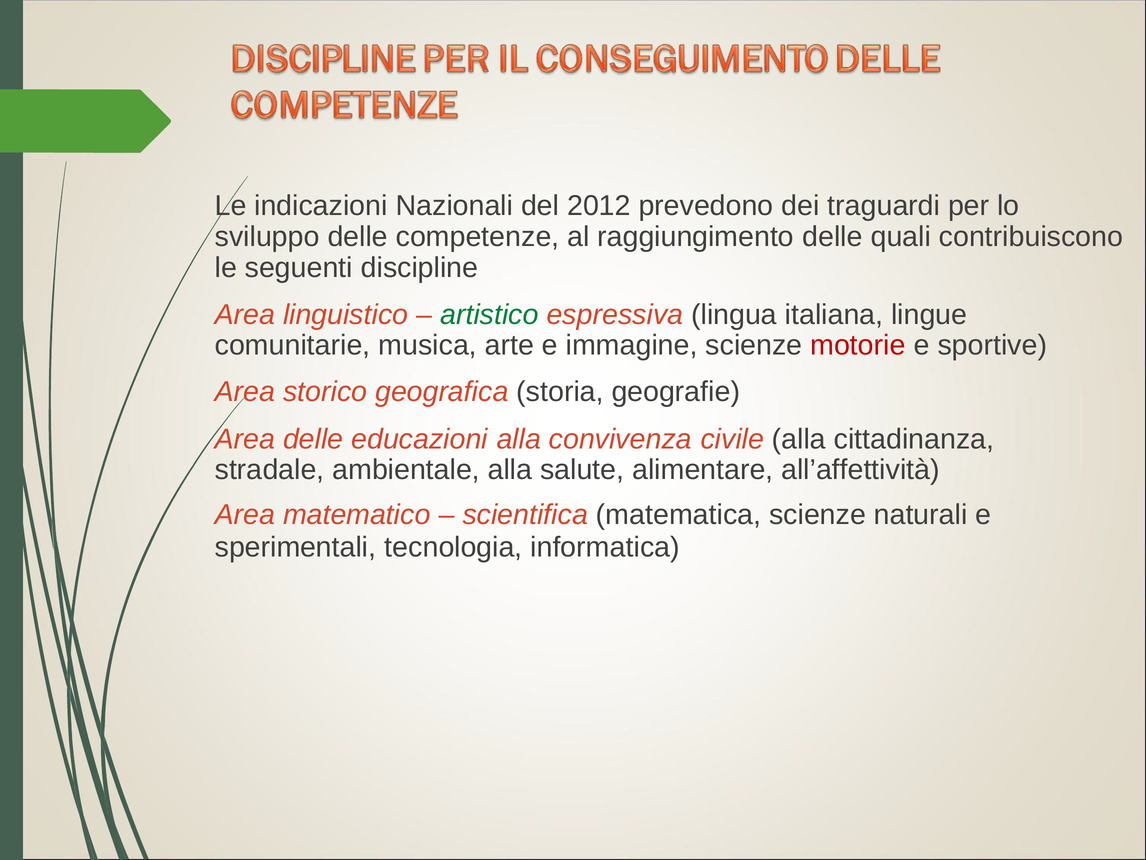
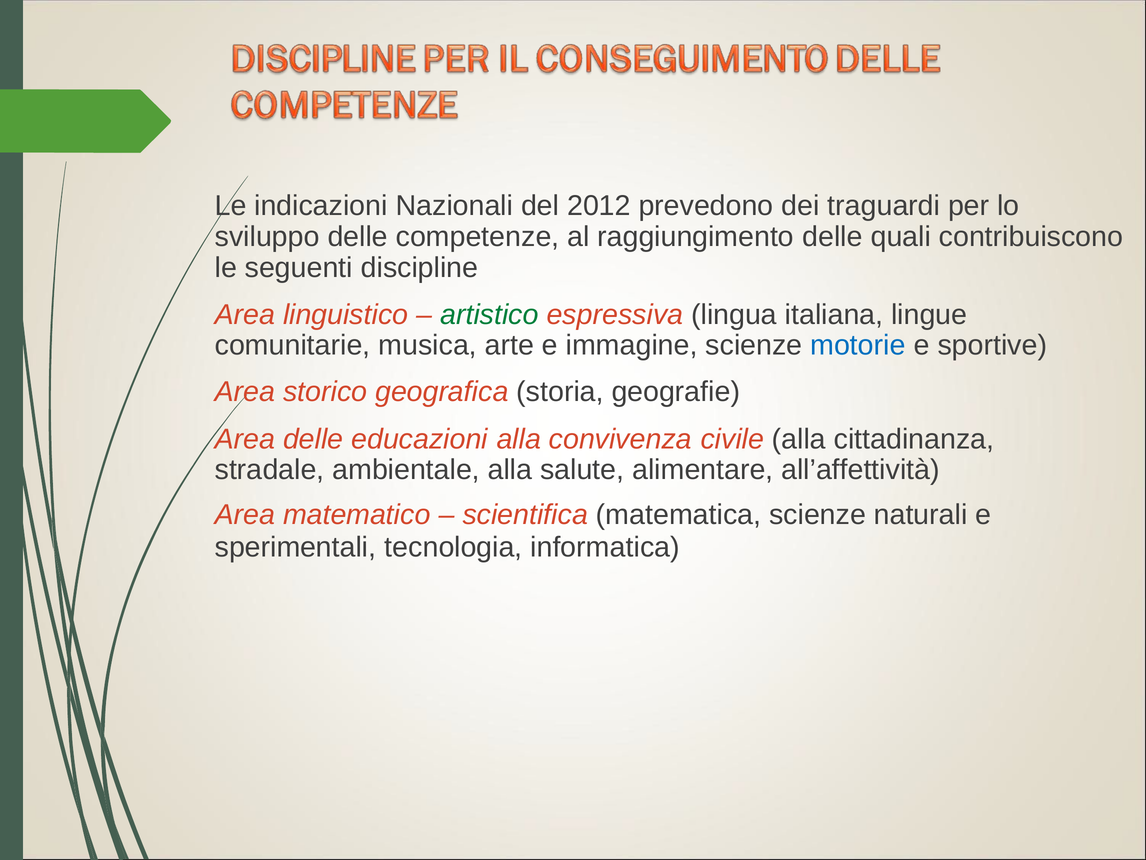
motorie colour: red -> blue (858, 345)
